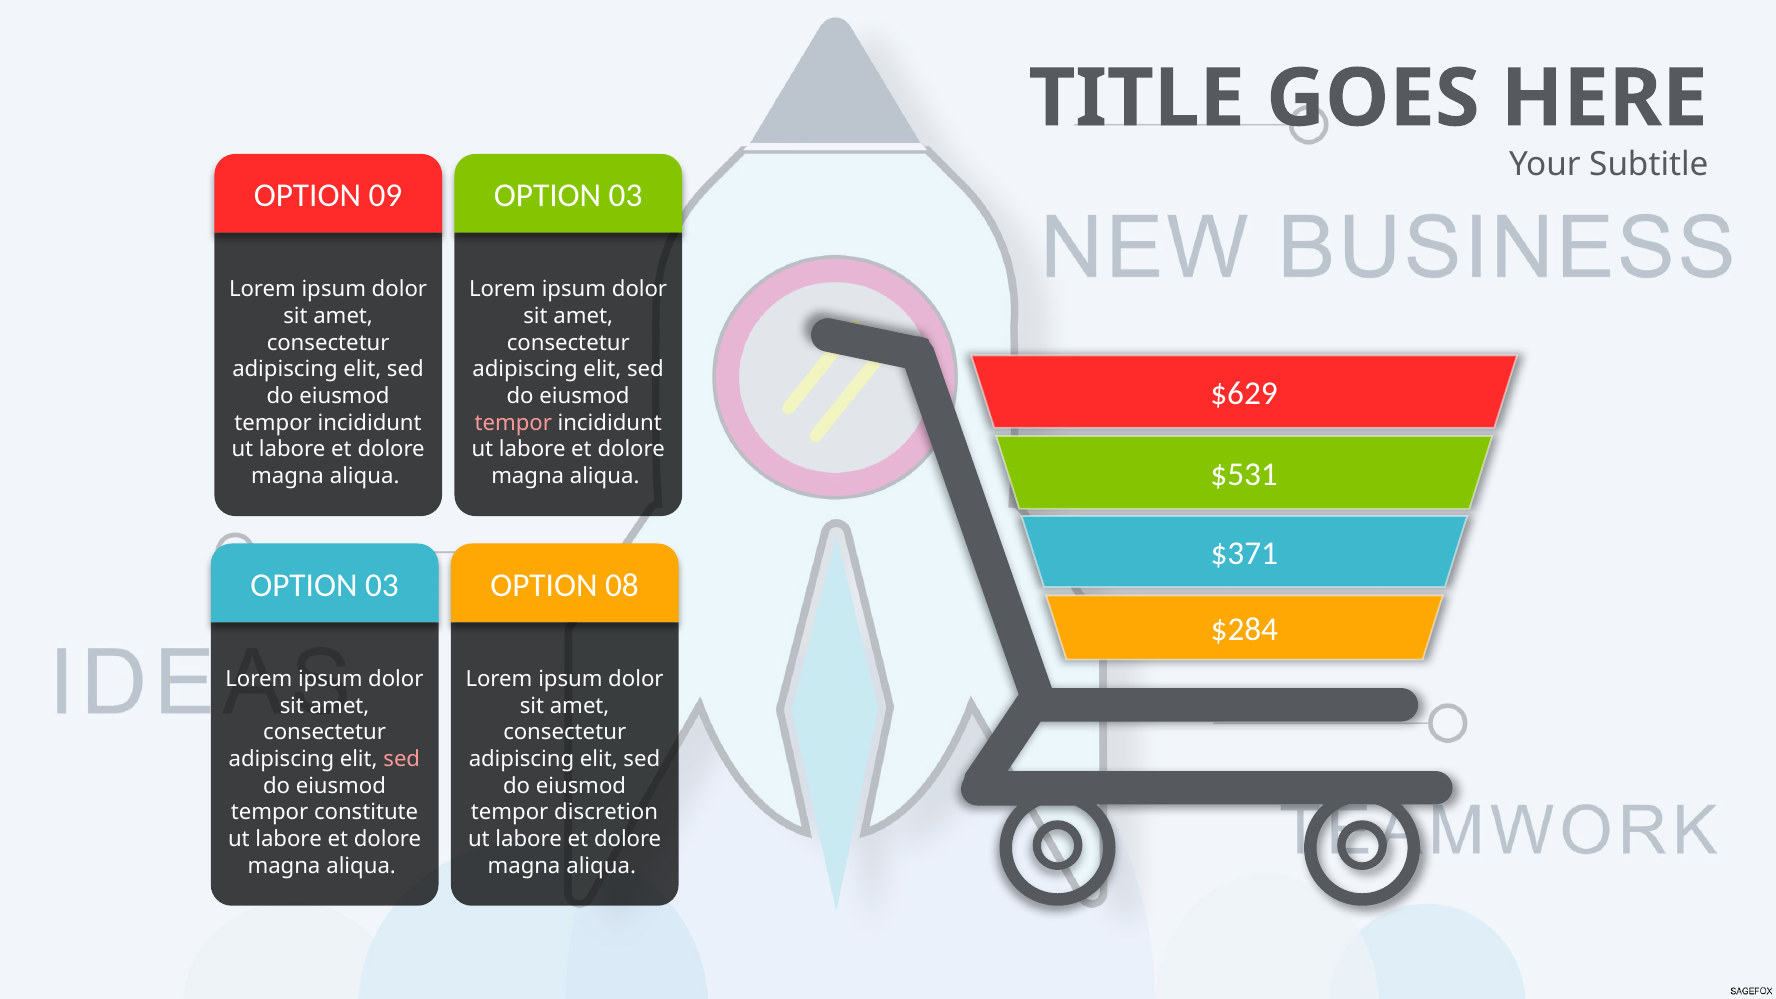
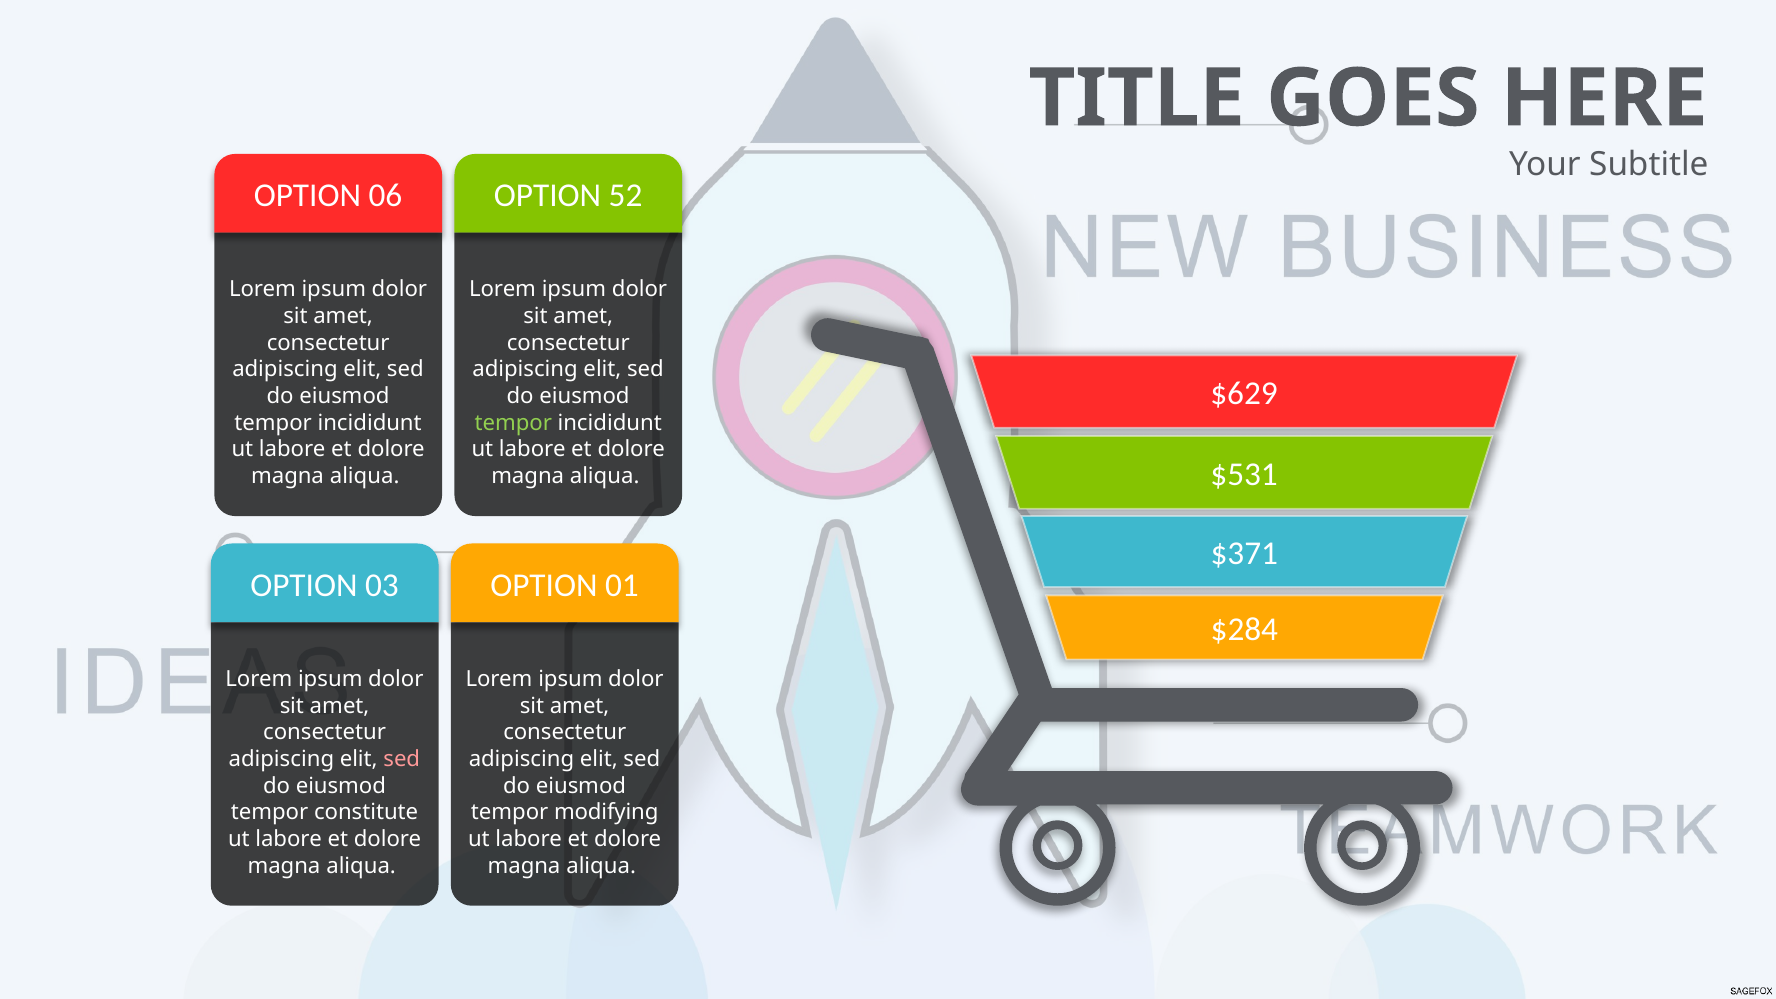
09: 09 -> 06 (385, 196)
03: 03 -> 52 (626, 196)
tempor colour: pink -> light green (513, 423)
08: 08 -> 01 (622, 585)
discretion: discretion -> modifying (606, 812)
